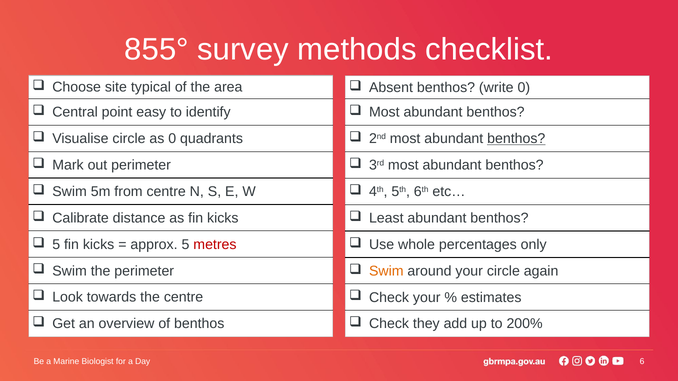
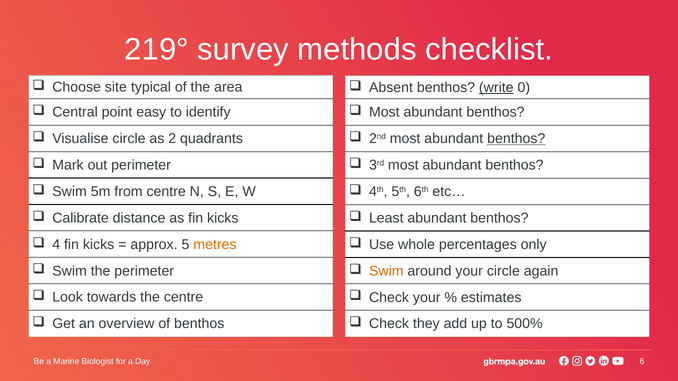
855°: 855° -> 219° (157, 50)
write underline: none -> present (496, 88)
as 0: 0 -> 2 (172, 139)
5: 5 -> 4 (56, 245)
metres colour: red -> orange (215, 245)
200%: 200% -> 500% (525, 324)
